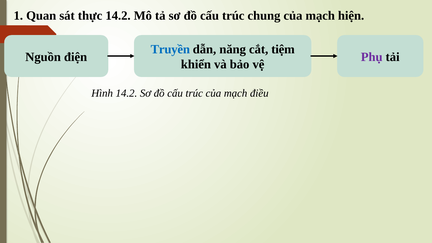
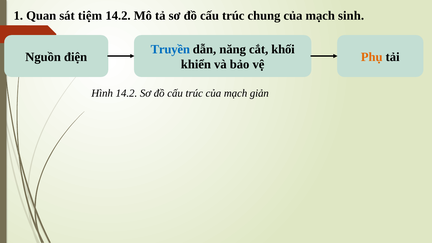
thực: thực -> tiệm (90, 16)
hiện: hiện -> sinh (351, 16)
tiệm: tiệm -> khối (283, 49)
Phụ colour: purple -> orange (372, 57)
điều: điều -> giản (259, 93)
